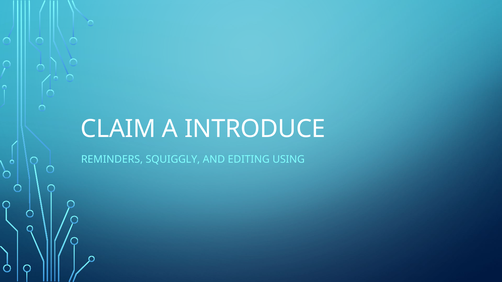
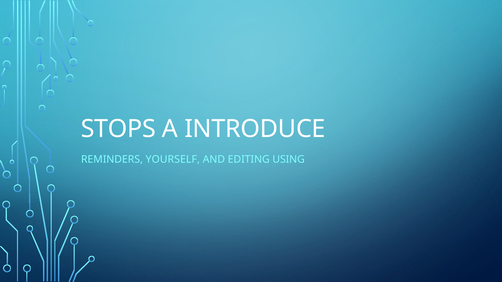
CLAIM: CLAIM -> STOPS (118, 129)
SQUIGGLY: SQUIGGLY -> YOURSELF (173, 160)
